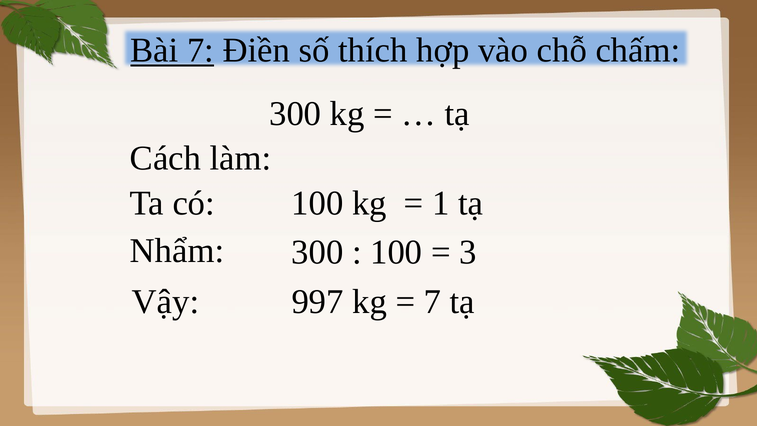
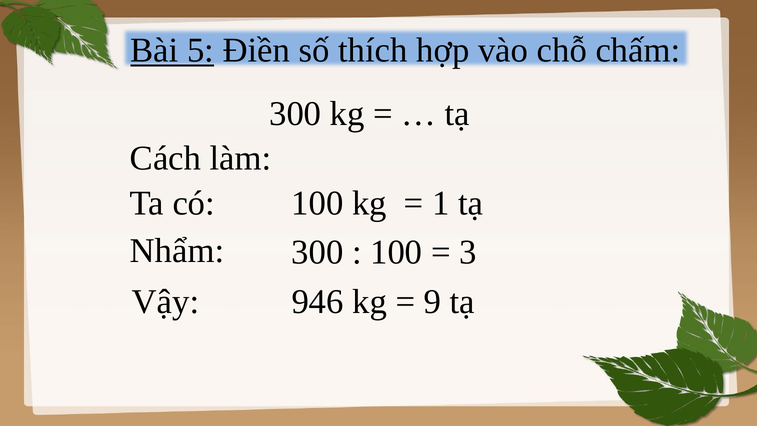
Bài 7: 7 -> 5 (201, 50)
997: 997 -> 946 (318, 302)
7: 7 -> 9 (432, 302)
